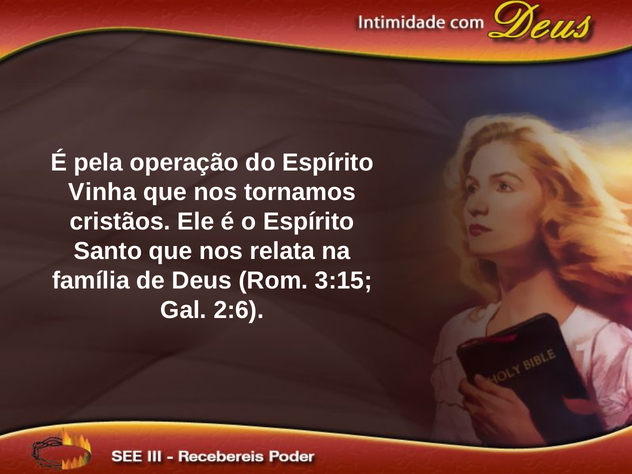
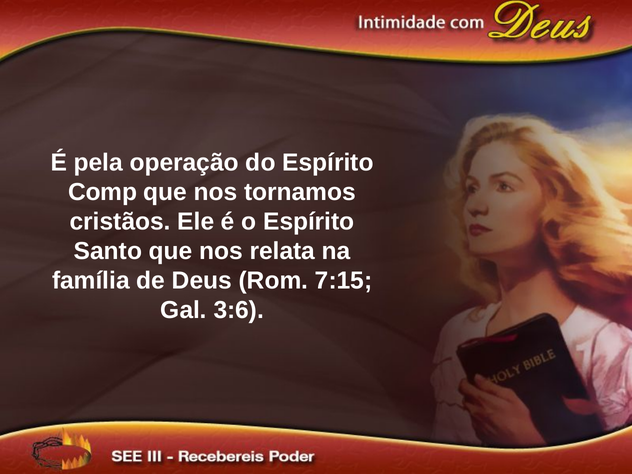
Vinha: Vinha -> Comp (103, 192)
3:15;: 3:15; -> 7:15; (344, 281)
2:6: 2:6 -> 3:6 (239, 310)
